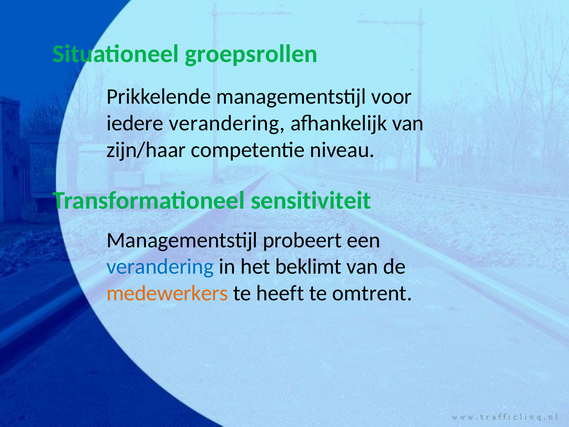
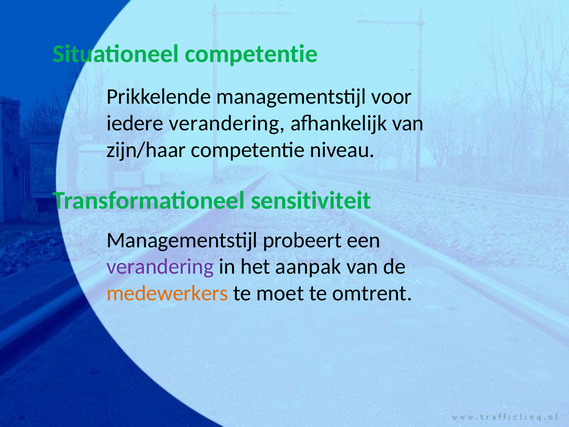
Situationeel groepsrollen: groepsrollen -> competentie (251, 54)
verandering colour: blue -> purple (160, 267)
beklimt: beklimt -> aanpak (308, 267)
heeft: heeft -> moet (280, 293)
